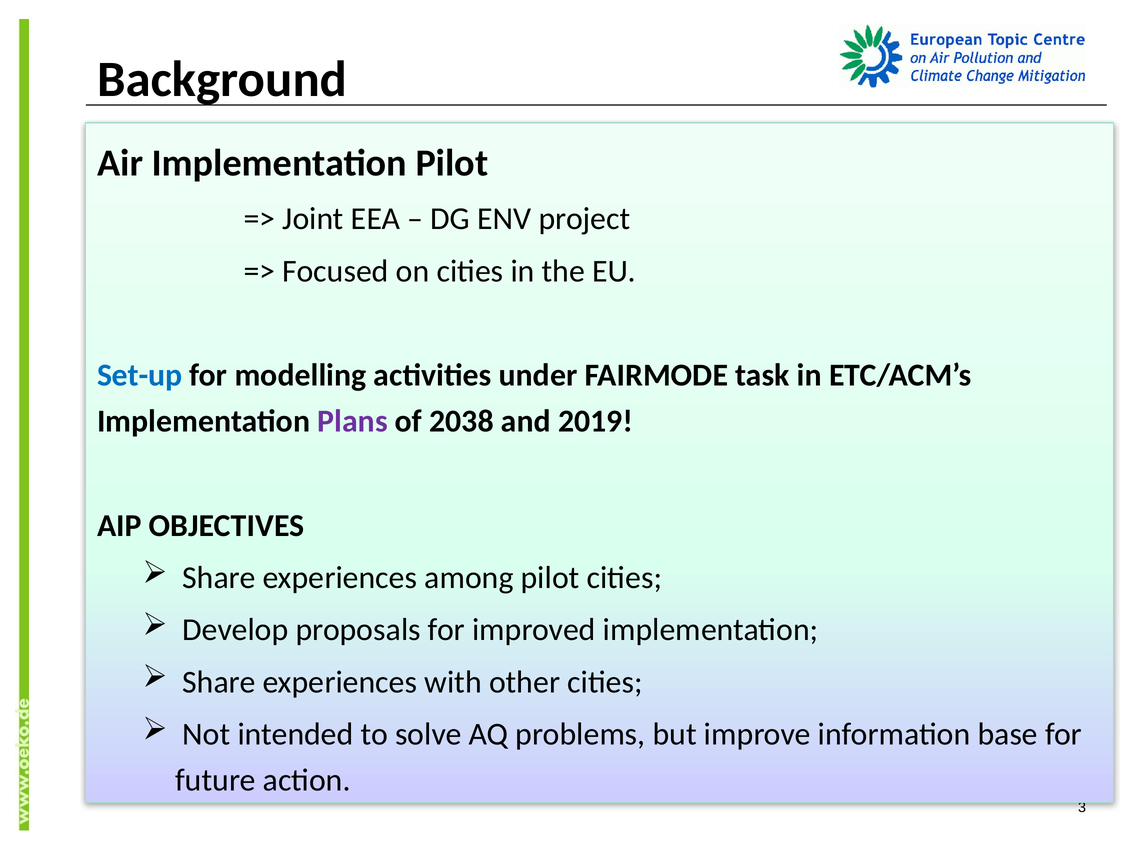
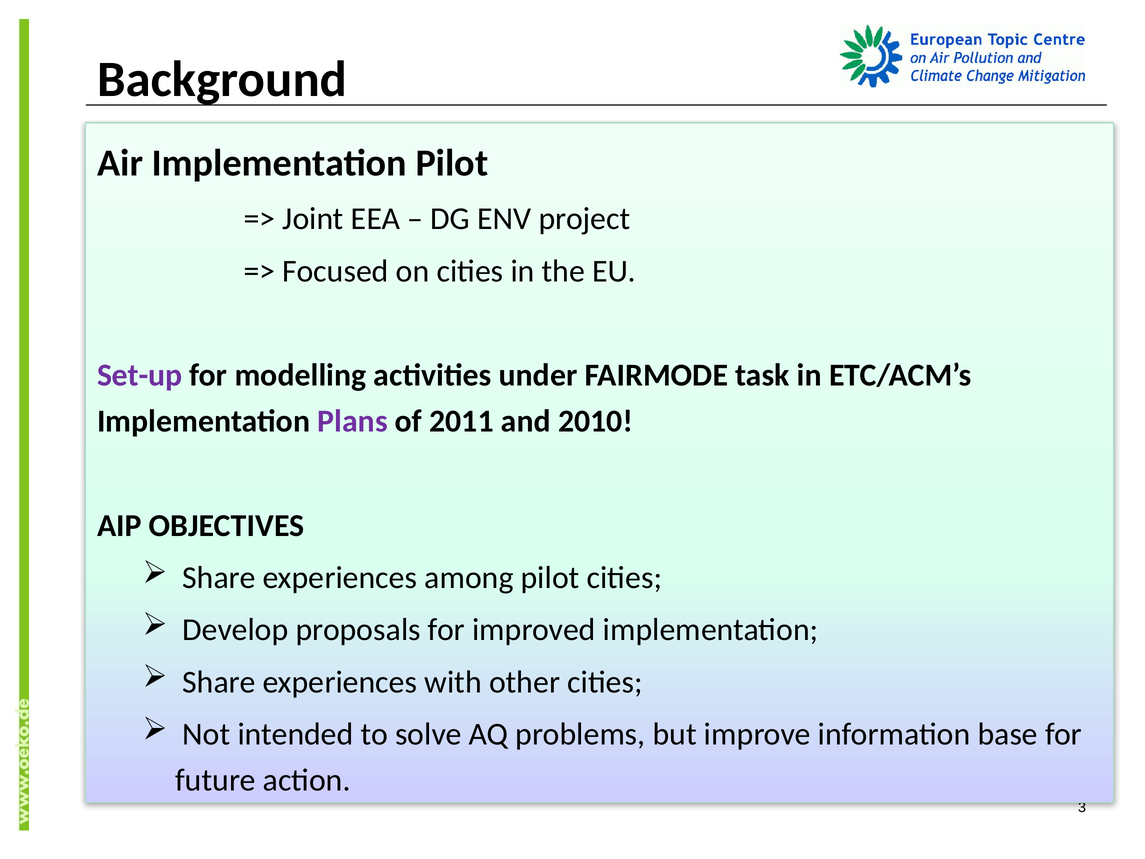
Set-up colour: blue -> purple (140, 375)
2038: 2038 -> 2011 (461, 421)
2019: 2019 -> 2010 (595, 421)
